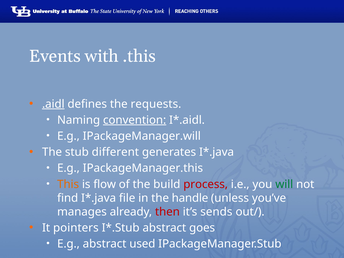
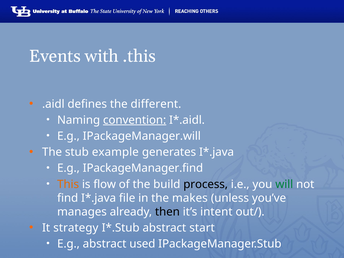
.aidl underline: present -> none (53, 104)
requests: requests -> different (156, 104)
different: different -> example (115, 152)
IPackageManager.this: IPackageManager.this -> IPackageManager.find (143, 168)
process colour: red -> black (206, 184)
handle: handle -> makes (190, 198)
then colour: red -> black (167, 212)
sends: sends -> intent (216, 212)
pointers: pointers -> strategy (76, 228)
goes: goes -> start (202, 228)
